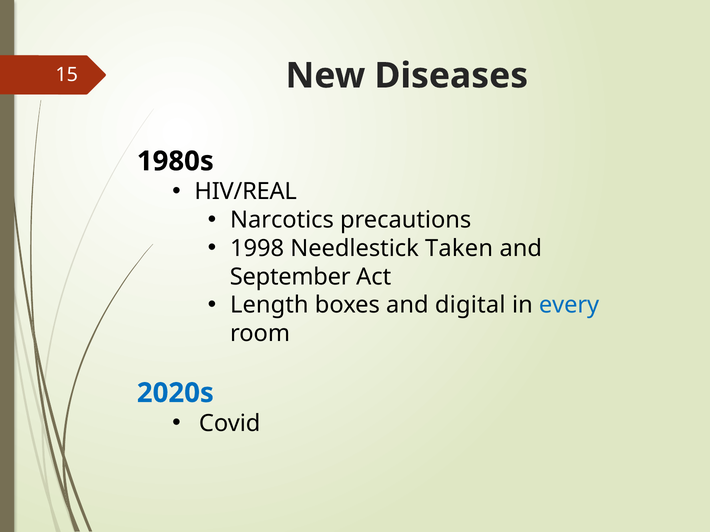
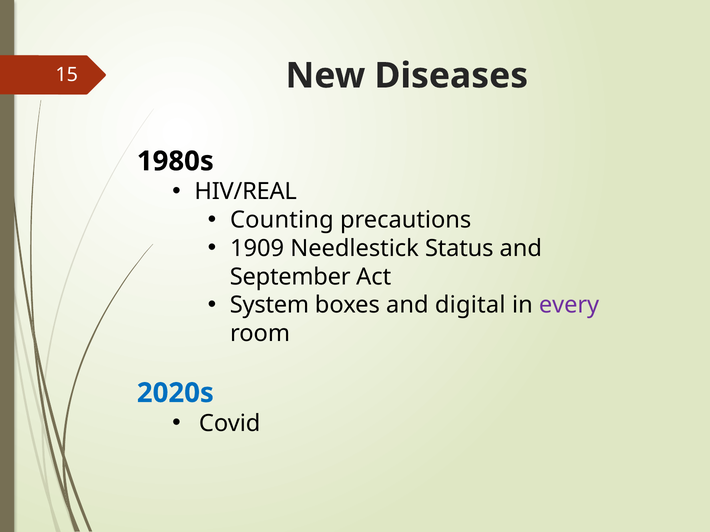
Narcotics: Narcotics -> Counting (282, 220)
1998: 1998 -> 1909 (257, 249)
Taken: Taken -> Status (459, 249)
Length: Length -> System (269, 305)
every colour: blue -> purple (569, 305)
